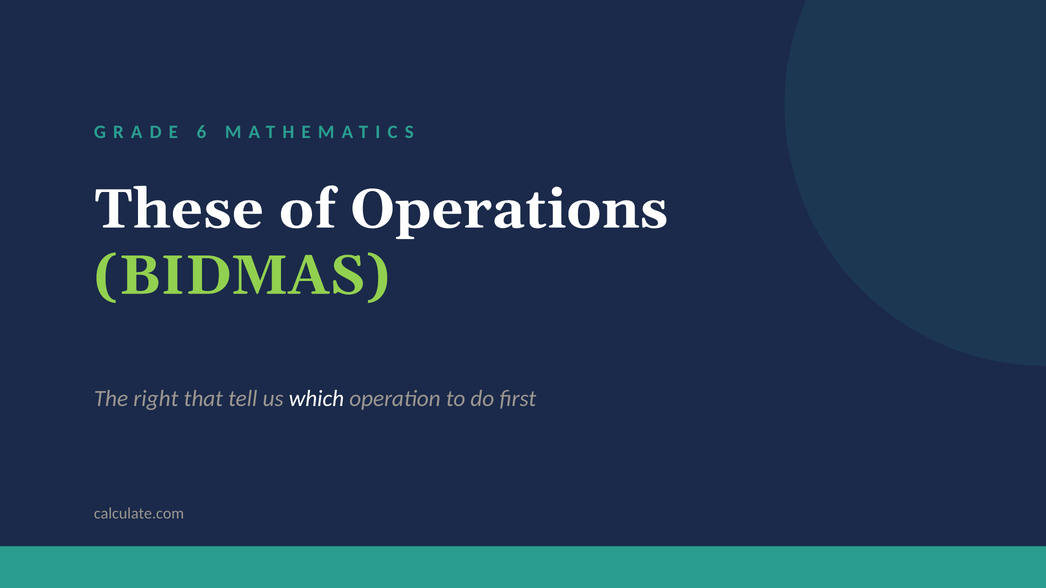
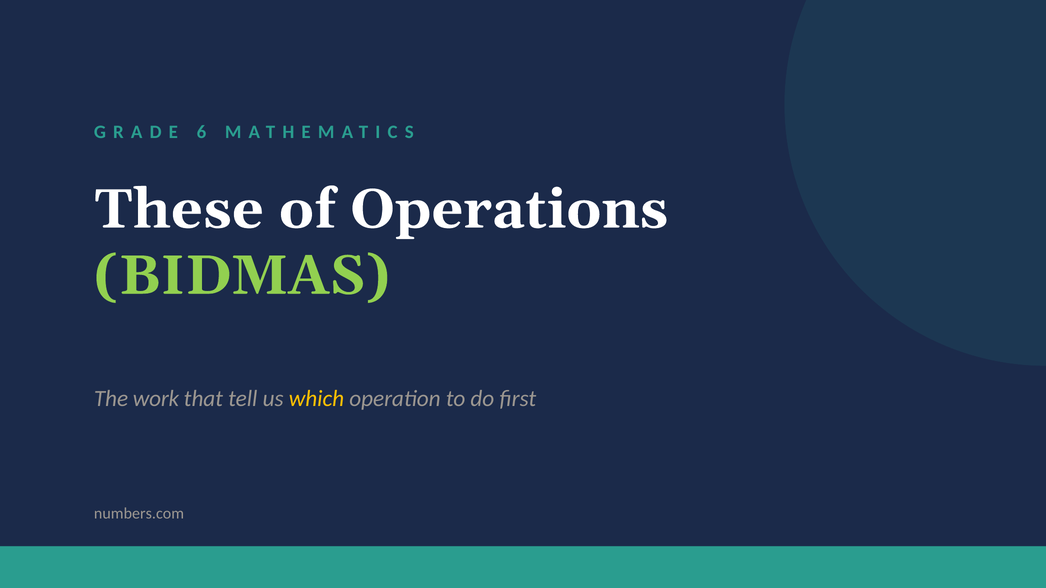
right: right -> work (156, 399)
which colour: white -> yellow (316, 399)
calculate.com: calculate.com -> numbers.com (139, 514)
